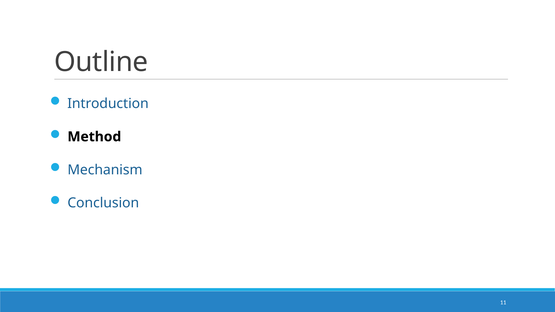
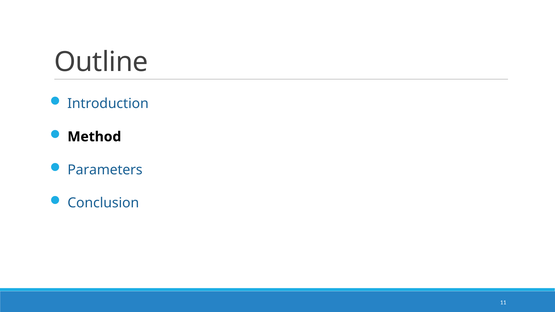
Mechanism: Mechanism -> Parameters (105, 170)
